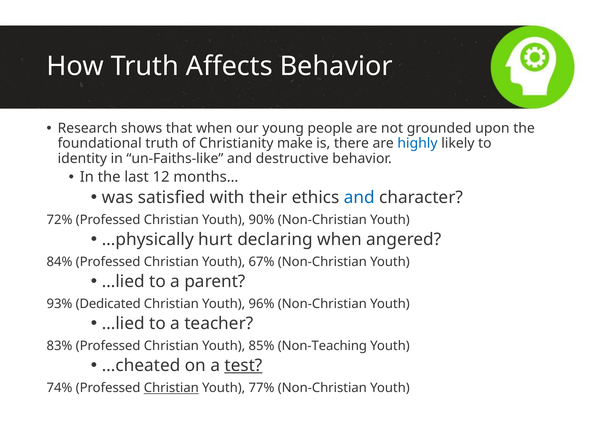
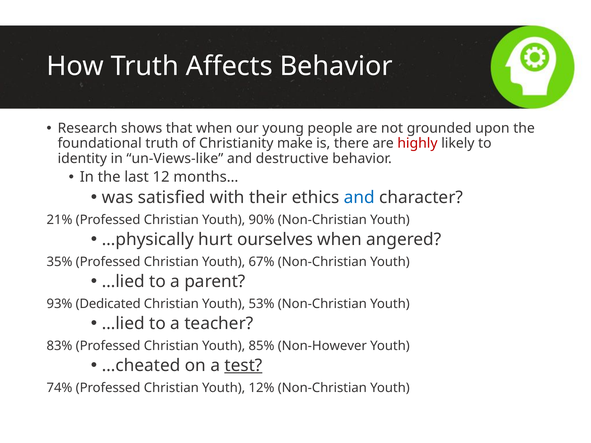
highly colour: blue -> red (417, 143)
un-Faiths-like: un-Faiths-like -> un-Views-like (175, 159)
72%: 72% -> 21% (59, 220)
declaring: declaring -> ourselves (275, 240)
84%: 84% -> 35% (59, 262)
96%: 96% -> 53% (262, 304)
Non-Teaching: Non-Teaching -> Non-However (322, 346)
Christian underline: present -> none (171, 388)
77%: 77% -> 12% (262, 388)
